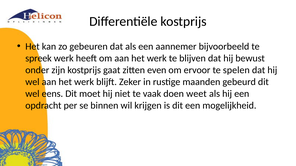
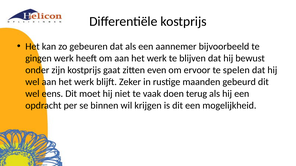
spreek: spreek -> gingen (39, 58)
weet: weet -> terug (197, 94)
